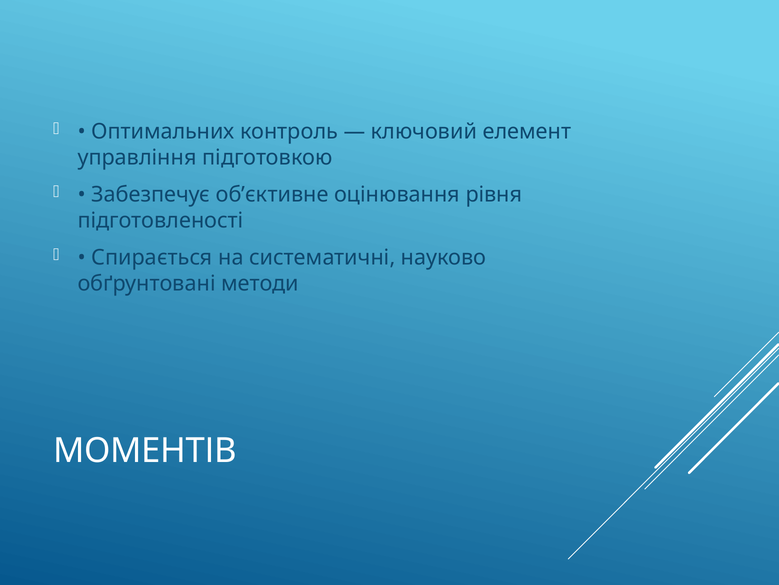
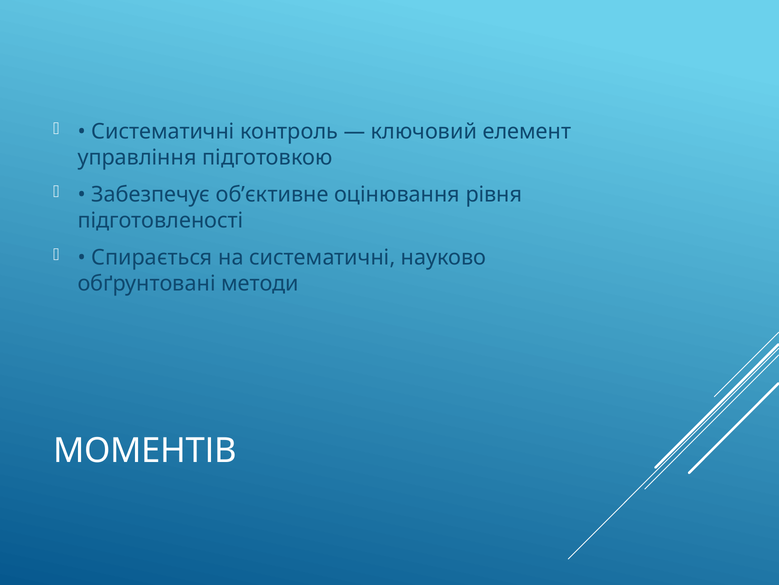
Оптимальних: Оптимальних -> Систематичні (163, 132)
